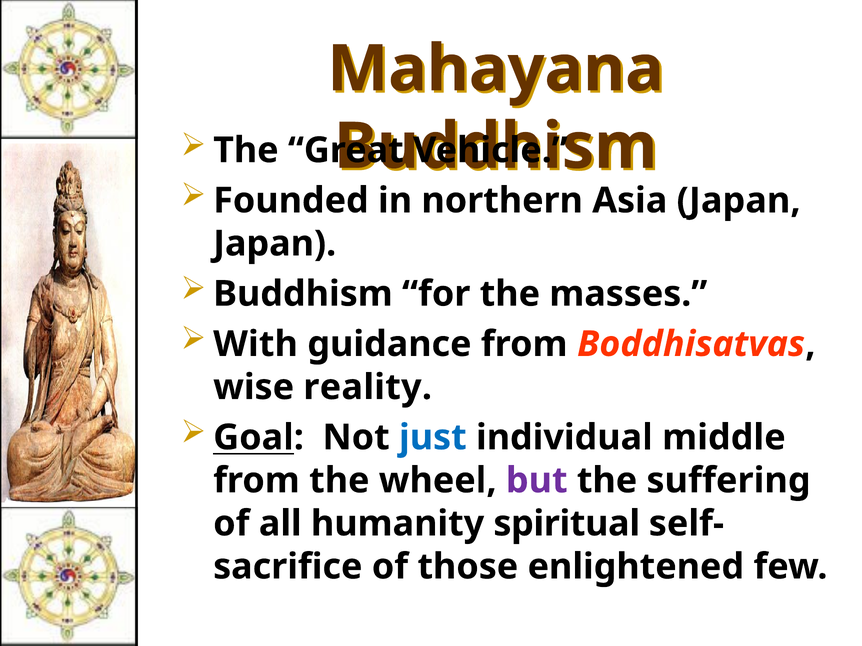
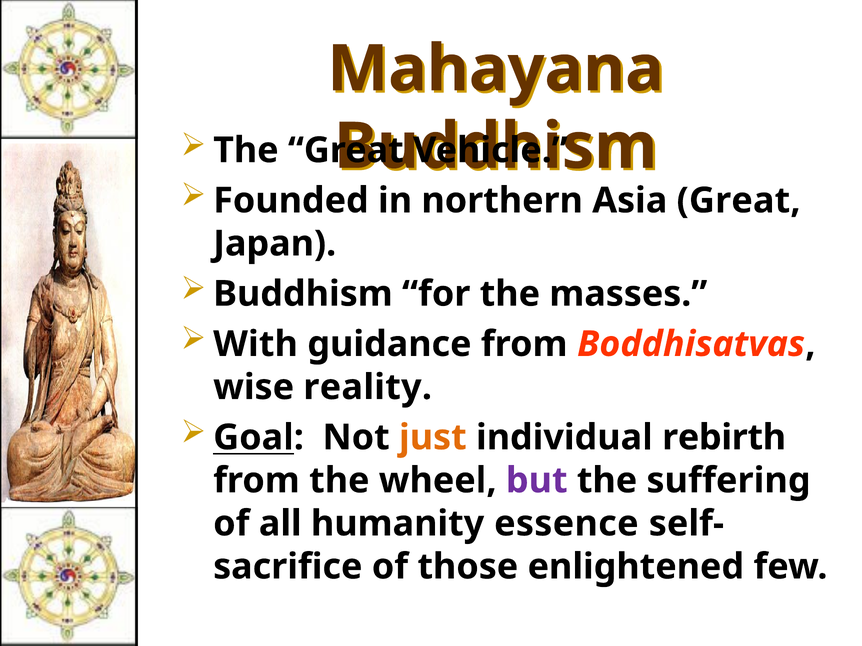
Asia Japan: Japan -> Great (739, 201)
just colour: blue -> orange (433, 438)
middle: middle -> rebirth (724, 438)
spiritual: spiritual -> essence (566, 524)
